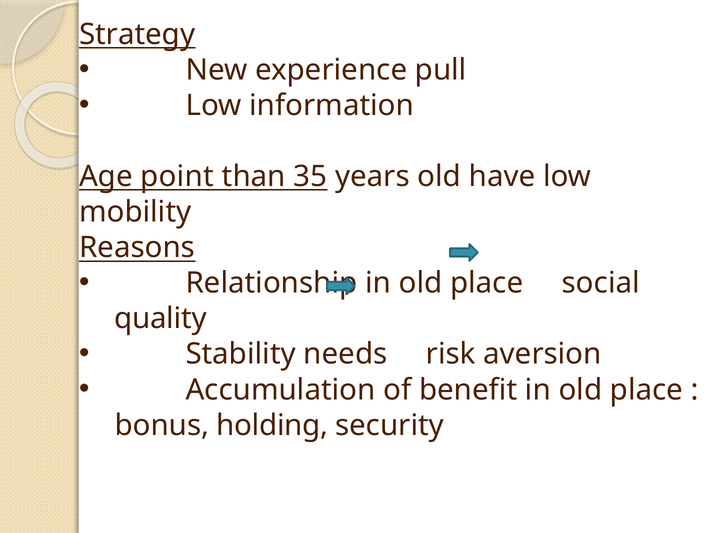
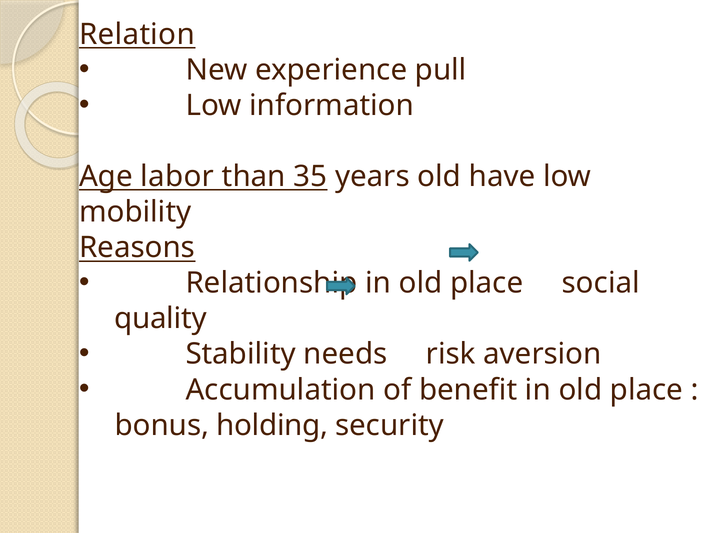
Strategy: Strategy -> Relation (137, 34)
point: point -> labor (177, 176)
